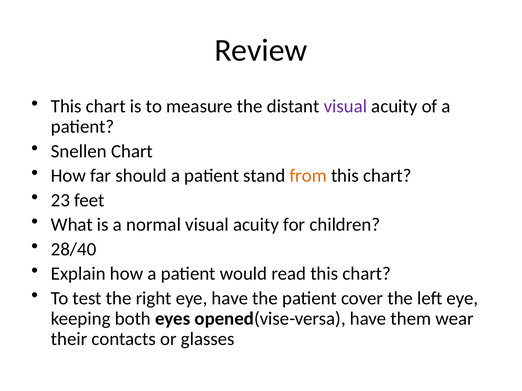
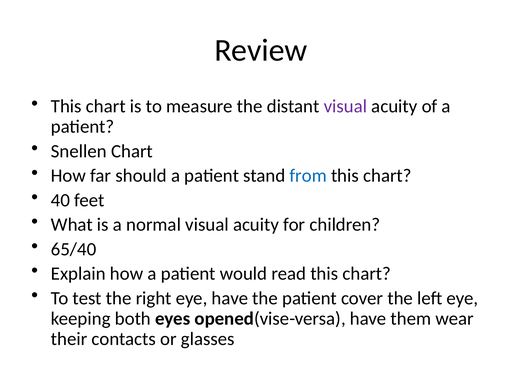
from colour: orange -> blue (308, 176)
23: 23 -> 40 (60, 200)
28/40: 28/40 -> 65/40 (74, 250)
